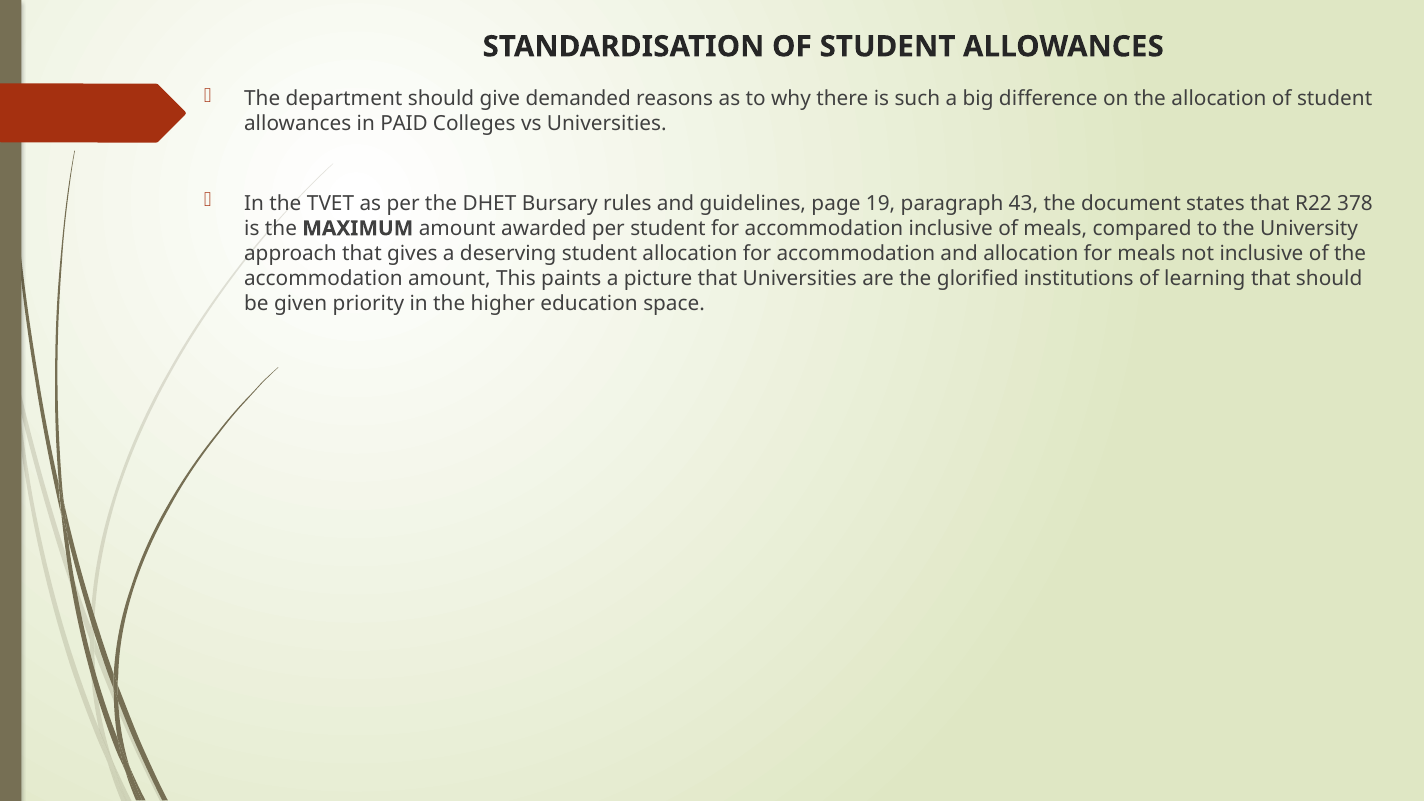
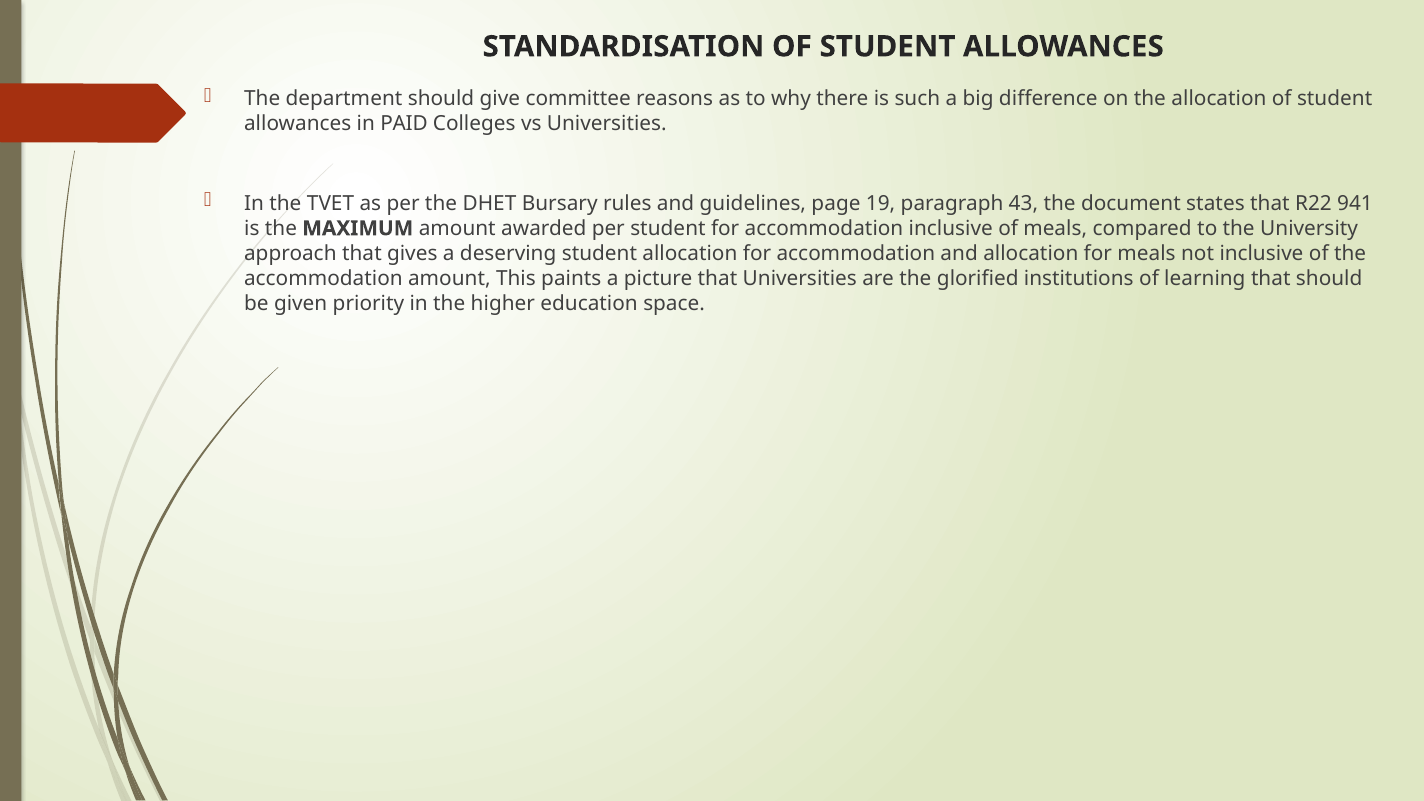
demanded: demanded -> committee (578, 99)
378: 378 -> 941 (1355, 203)
